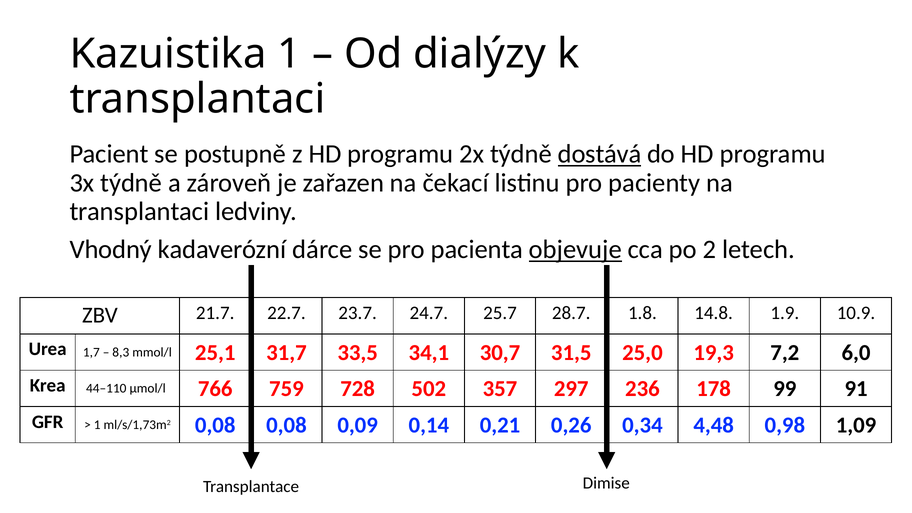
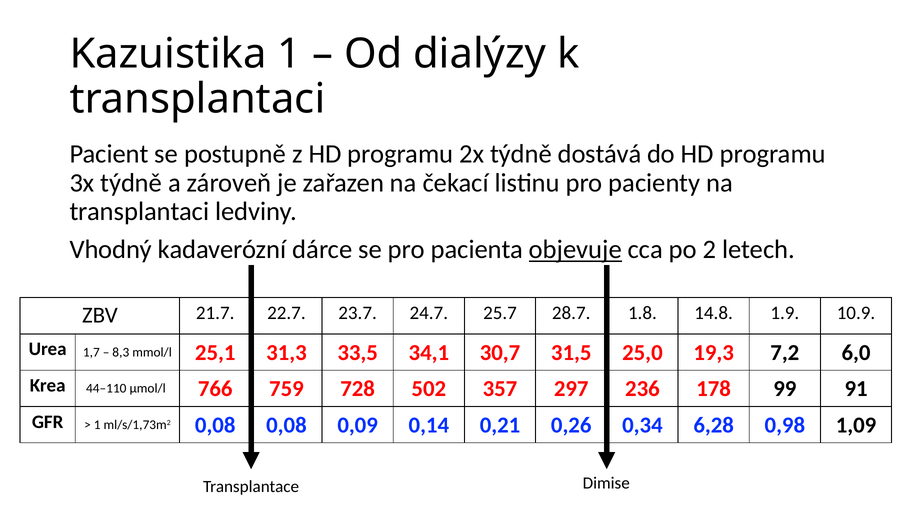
dostává underline: present -> none (600, 154)
31,7: 31,7 -> 31,3 (286, 353)
4,48: 4,48 -> 6,28 (714, 425)
